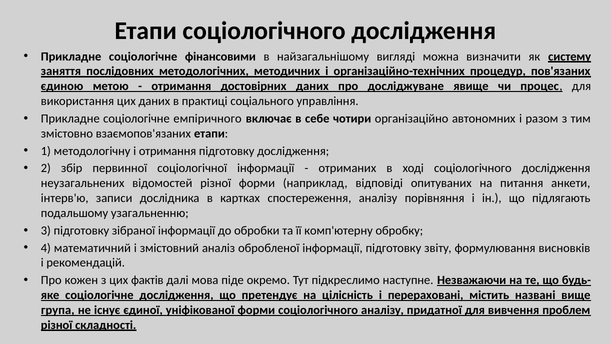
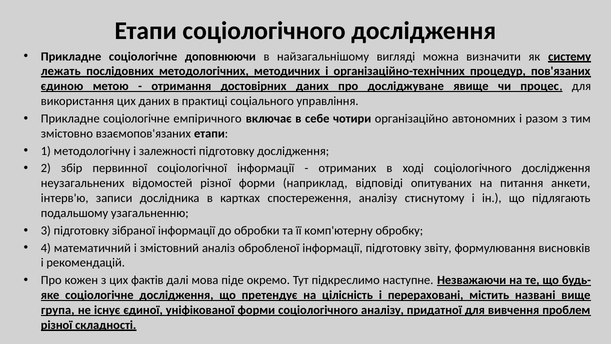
фінансовими: фінансовими -> доповнюючи (220, 56)
заняття: заняття -> лежать (61, 71)
і отримання: отримання -> залежності (168, 151)
порівняння: порівняння -> стиснутому (435, 198)
